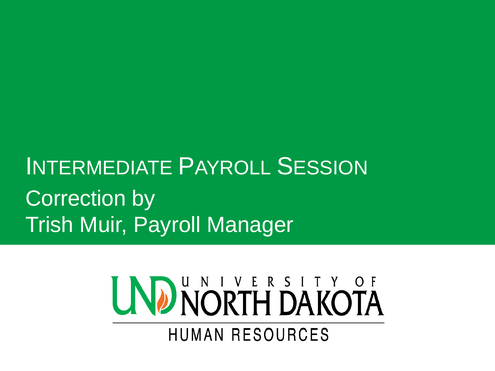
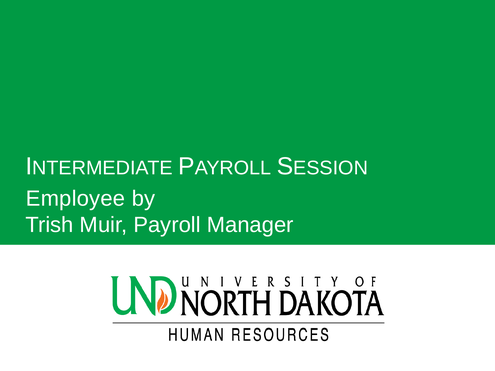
Correction: Correction -> Employee (76, 199)
